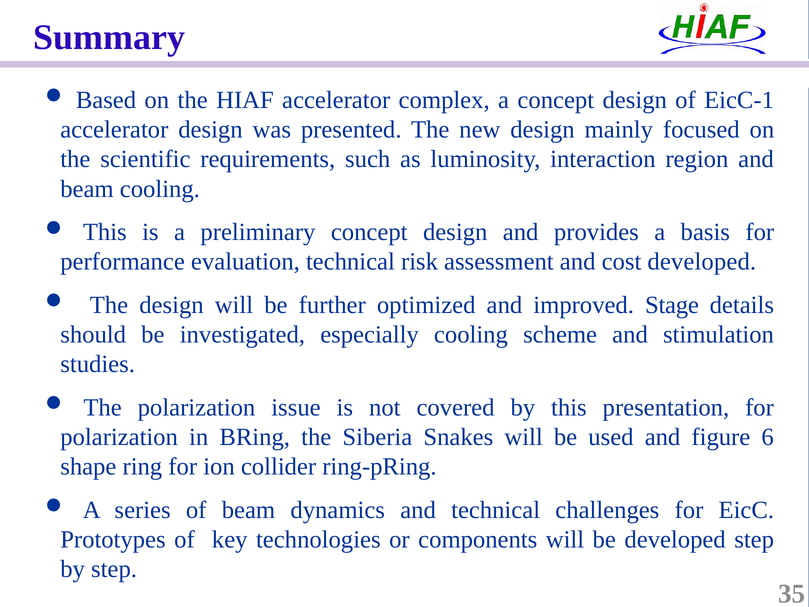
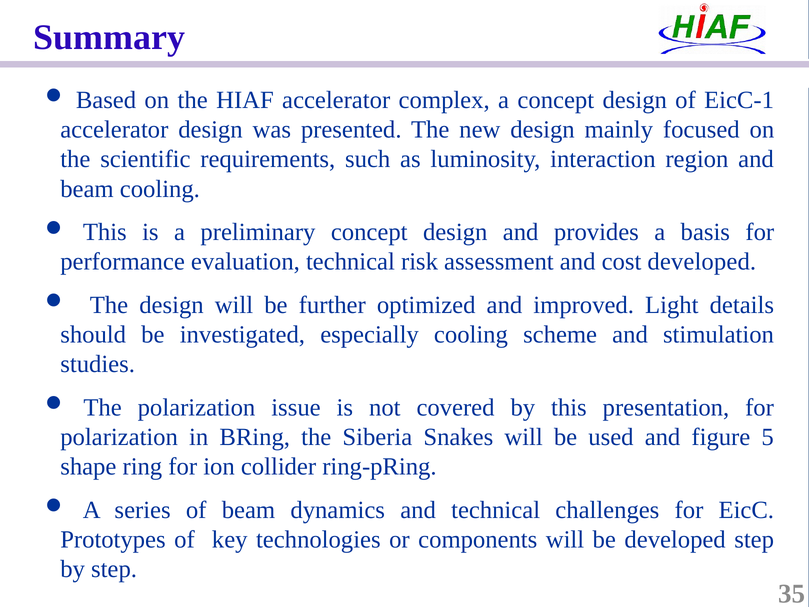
Stage: Stage -> Light (672, 305)
6: 6 -> 5 (768, 437)
